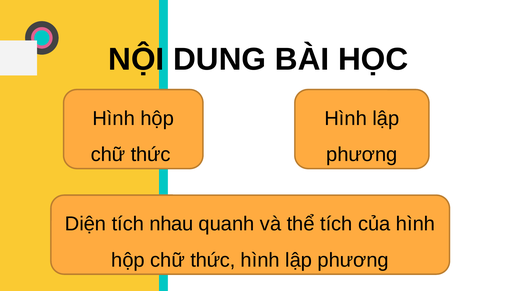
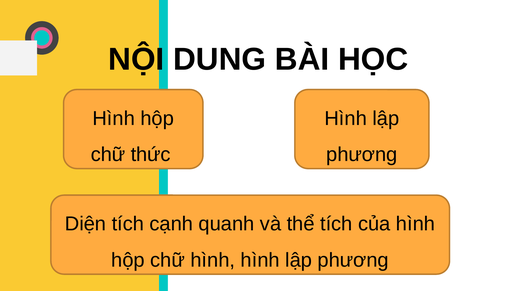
nhau: nhau -> cạnh (171, 224)
thức: thức -> hình (213, 260)
